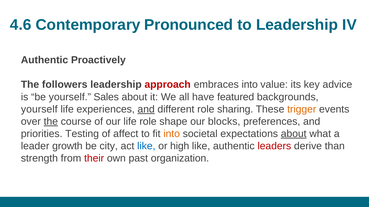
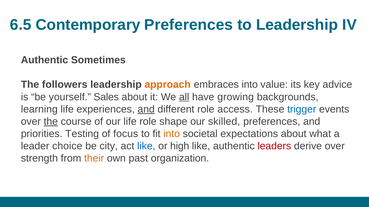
4.6: 4.6 -> 6.5 (21, 25)
Contemporary Pronounced: Pronounced -> Preferences (189, 25)
Proactively: Proactively -> Sometimes (98, 60)
approach colour: red -> orange (168, 85)
all underline: none -> present (184, 97)
featured: featured -> growing (236, 97)
yourself: yourself -> learning (39, 109)
sharing: sharing -> access (235, 109)
trigger colour: orange -> blue (302, 109)
blocks: blocks -> skilled (224, 122)
affect: affect -> focus (126, 134)
about underline: present -> none (294, 134)
growth: growth -> choice (67, 146)
derive than: than -> over (335, 146)
their colour: red -> orange (94, 159)
